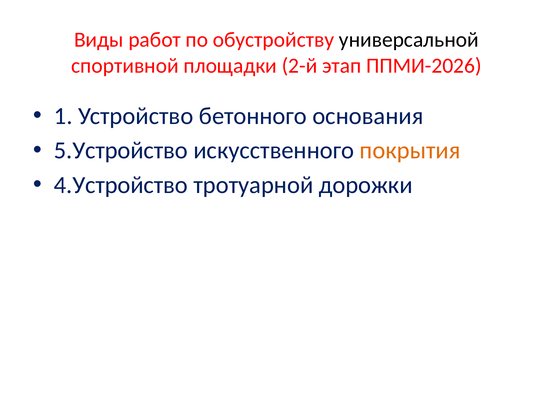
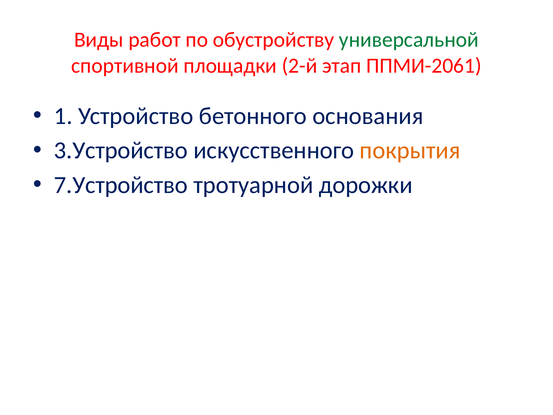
универсальной colour: black -> green (409, 40)
ППМИ-2026: ППМИ-2026 -> ППМИ-2061 (424, 66)
5.Устройство: 5.Устройство -> 3.Устройство (121, 150)
4.Устройство: 4.Устройство -> 7.Устройство (121, 185)
